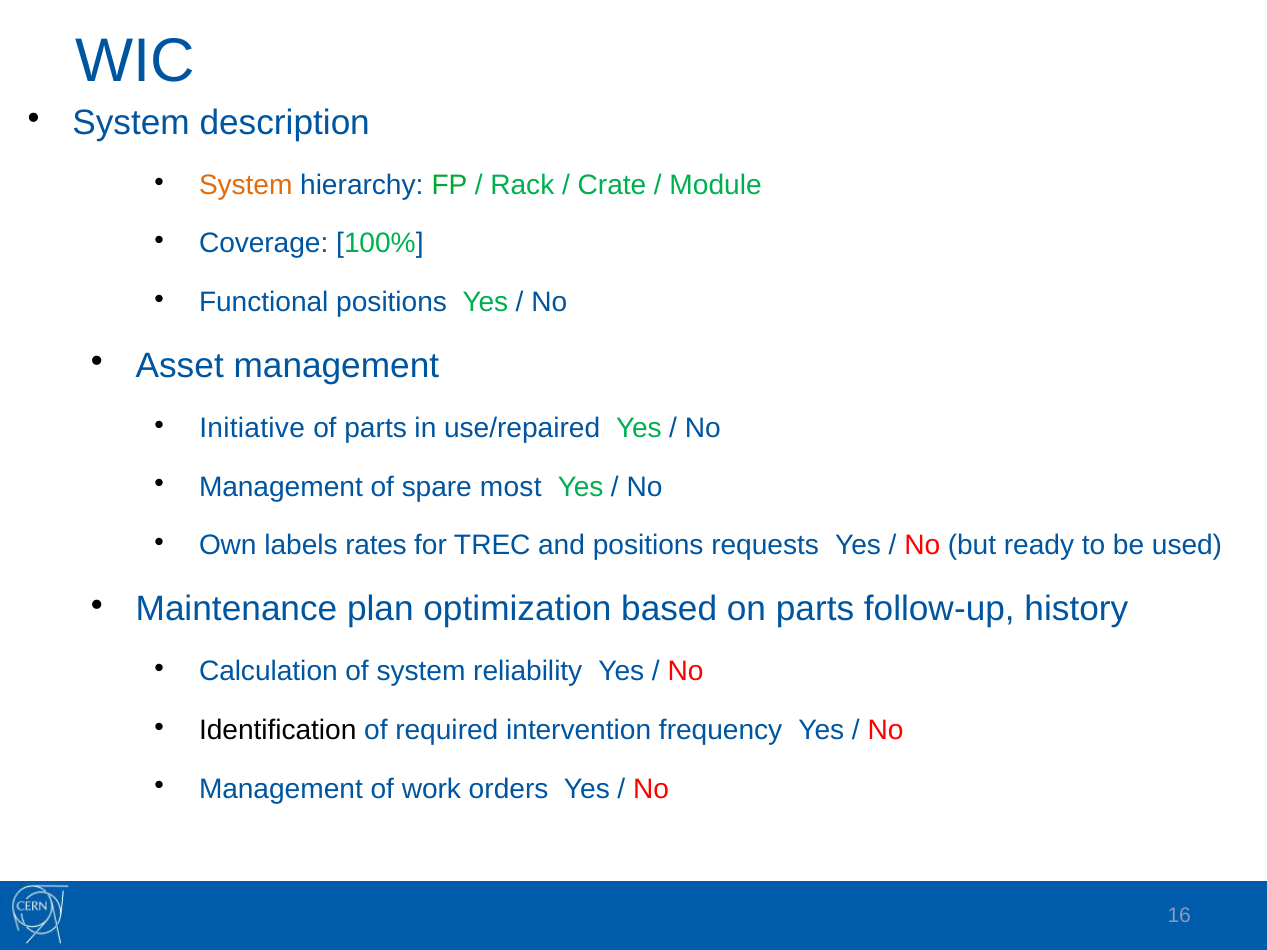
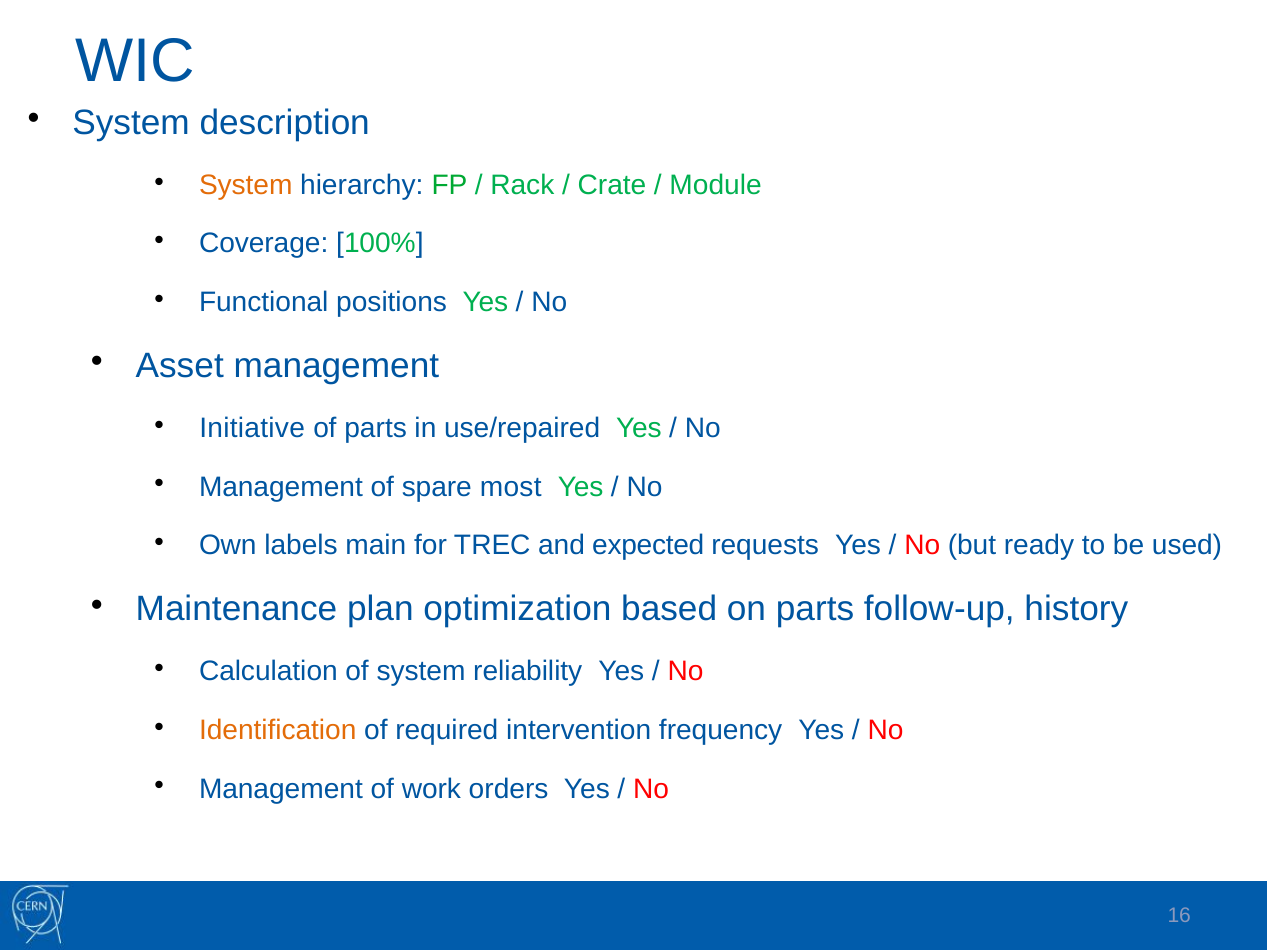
rates: rates -> main (376, 546)
and positions: positions -> expected (648, 546)
Identification colour: black -> orange (278, 730)
